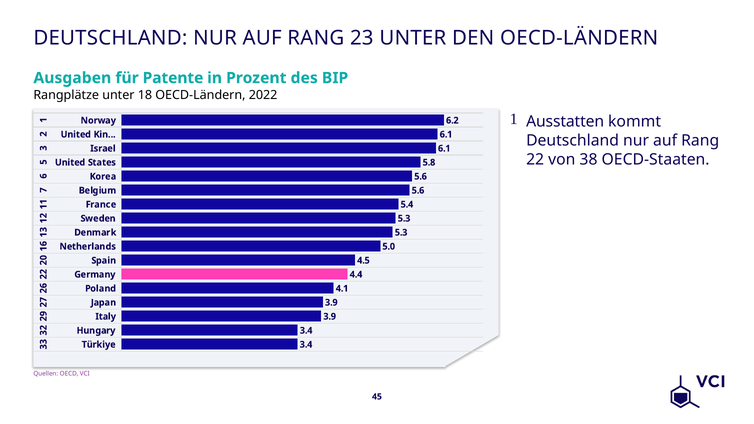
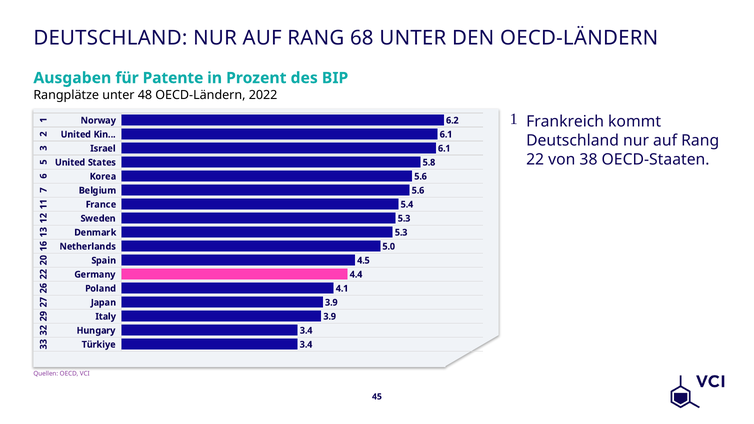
23: 23 -> 68 (362, 38)
18: 18 -> 48 (145, 95)
Ausstatten: Ausstatten -> Frankreich (565, 122)
